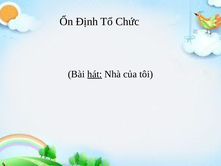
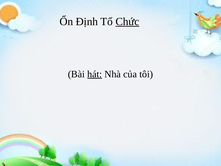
Chức underline: none -> present (127, 22)
